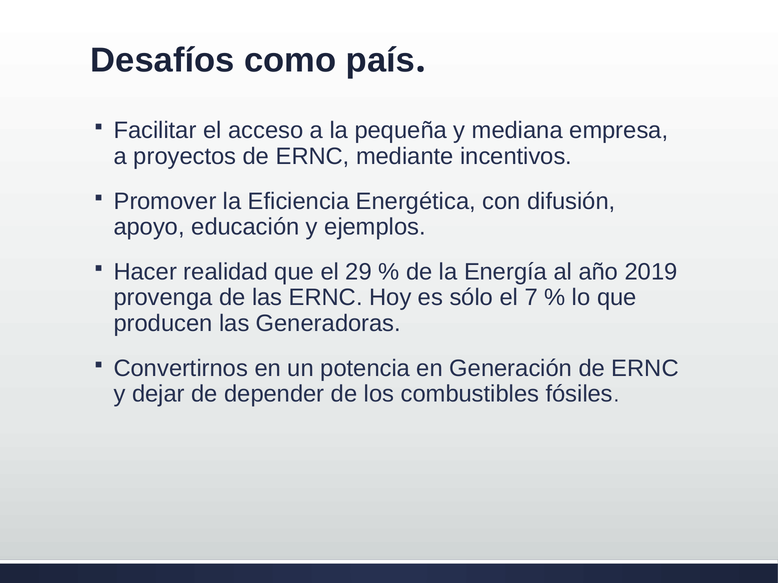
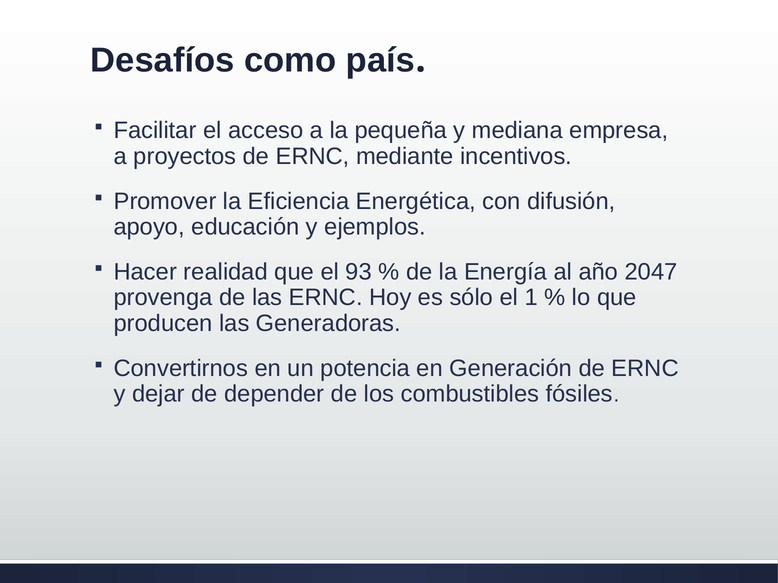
29: 29 -> 93 (359, 272)
2019: 2019 -> 2047 (651, 272)
7: 7 -> 1 (531, 298)
